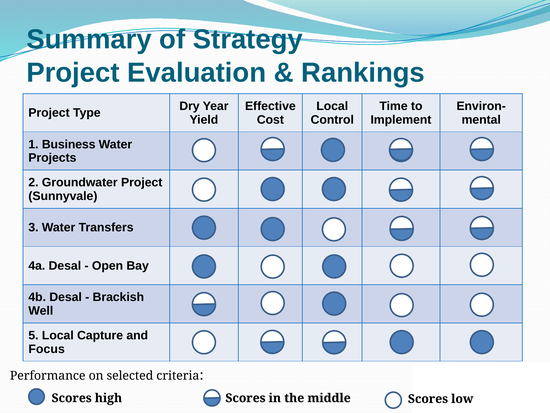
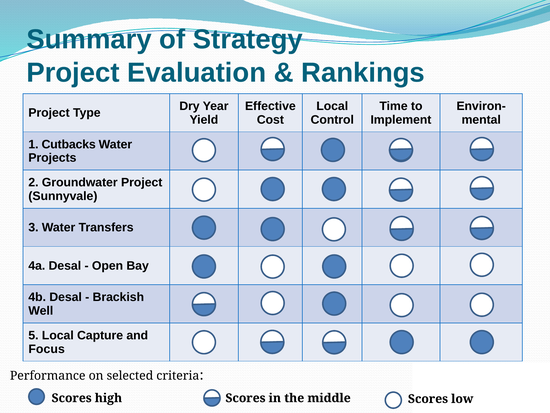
Business: Business -> Cutbacks (69, 144)
